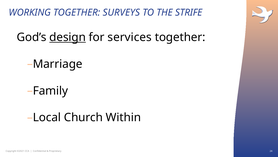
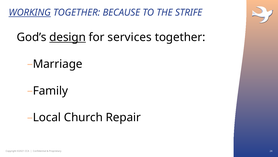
WORKING underline: none -> present (30, 13)
SURVEYS: SURVEYS -> BECAUSE (121, 13)
Within: Within -> Repair (123, 117)
